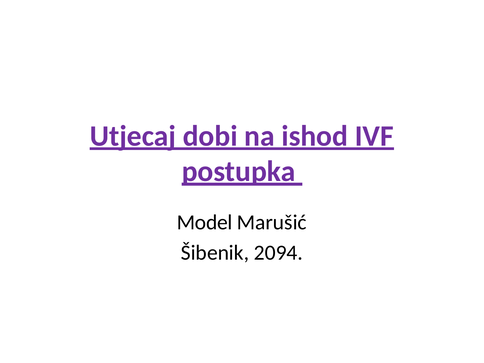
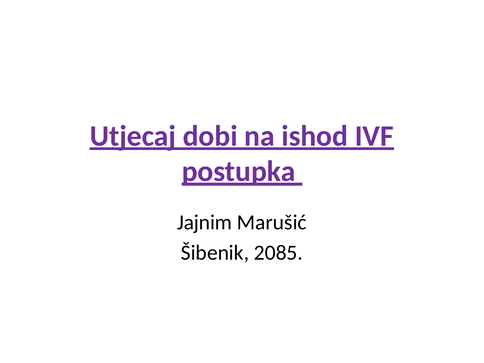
Model: Model -> Jajnim (205, 223)
2094: 2094 -> 2085 (278, 253)
